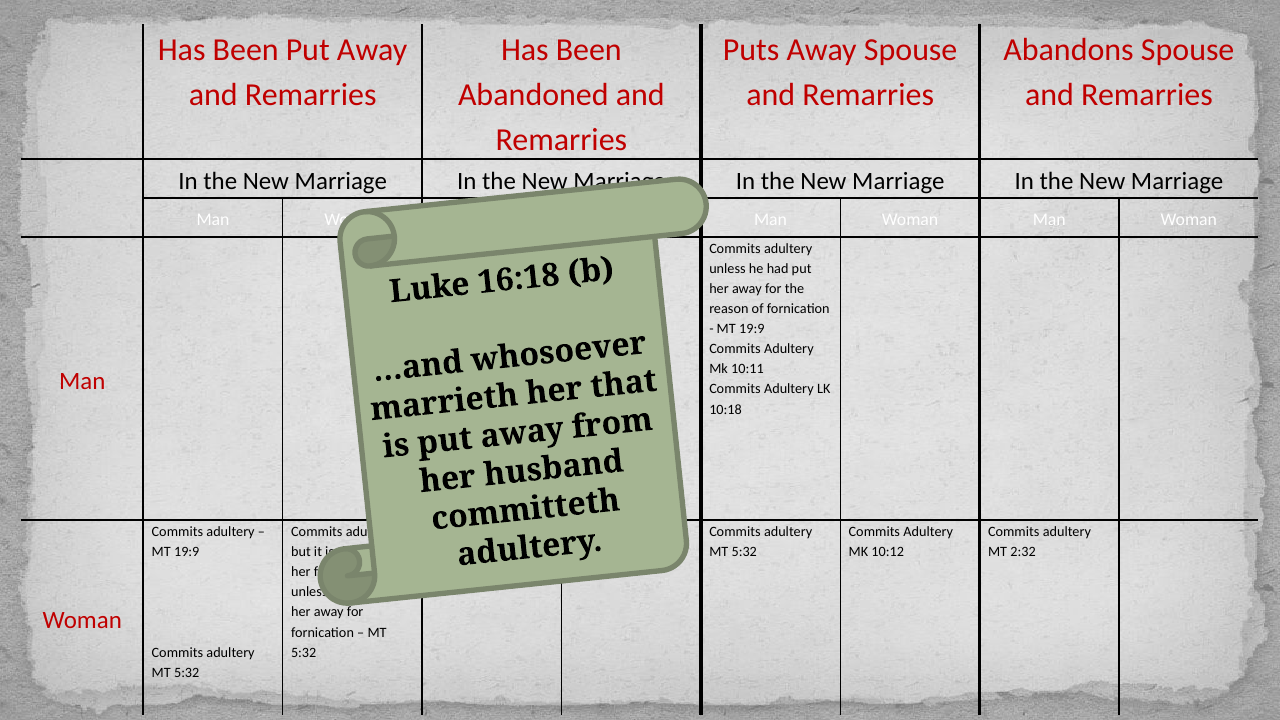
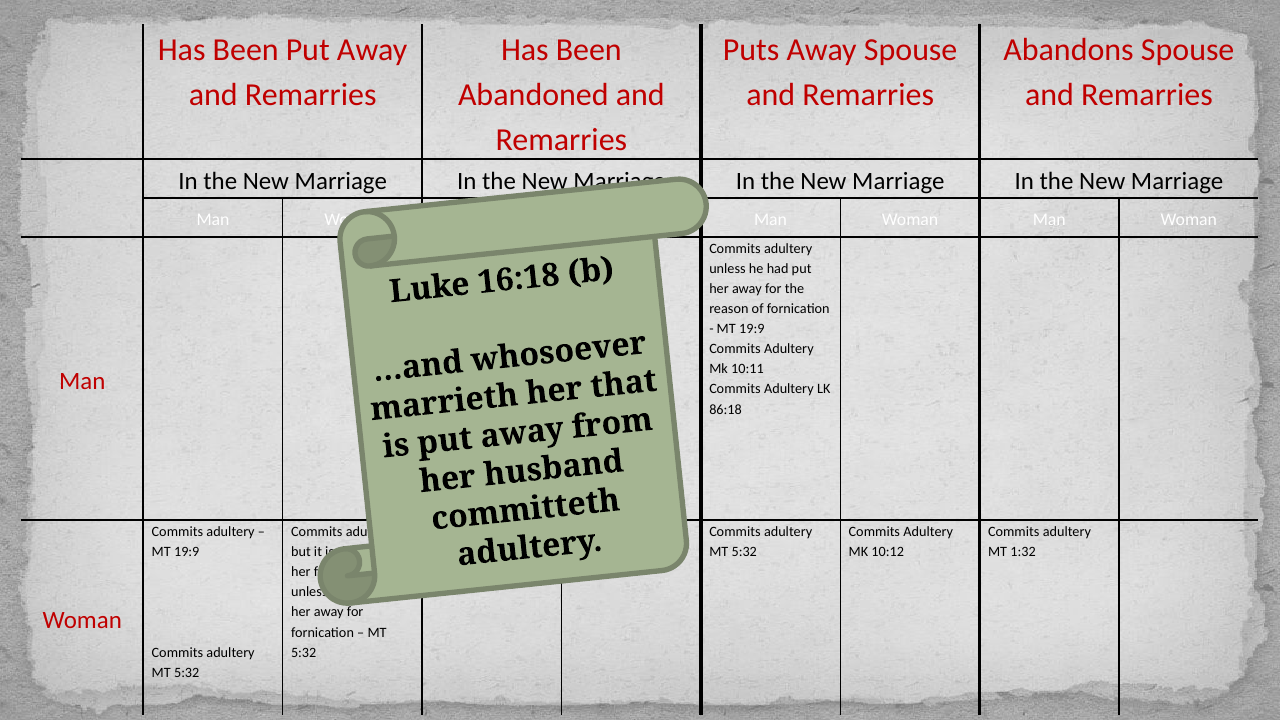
10:18: 10:18 -> 86:18 (726, 409)
2:32: 2:32 -> 1:32 (1023, 552)
